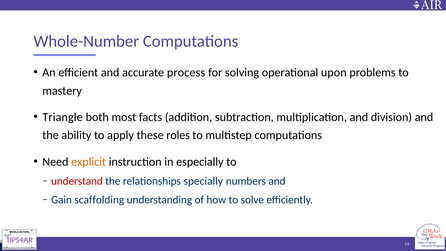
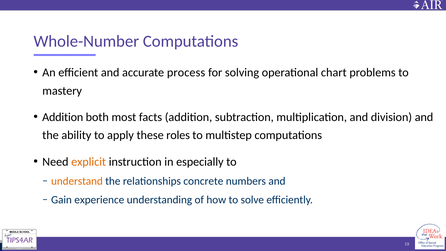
upon: upon -> chart (334, 73)
Triangle: Triangle -> Addition (63, 117)
understand colour: red -> orange (77, 181)
specially: specially -> concrete (203, 181)
scaffolding: scaffolding -> experience (99, 200)
